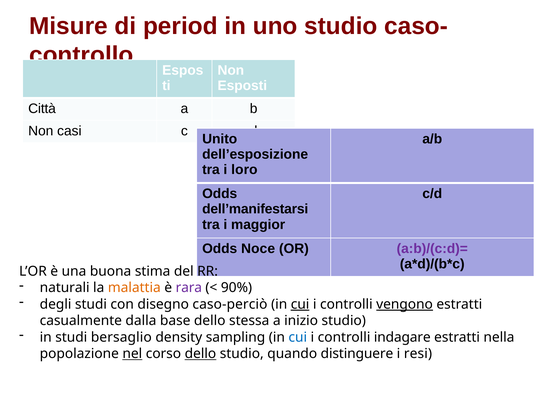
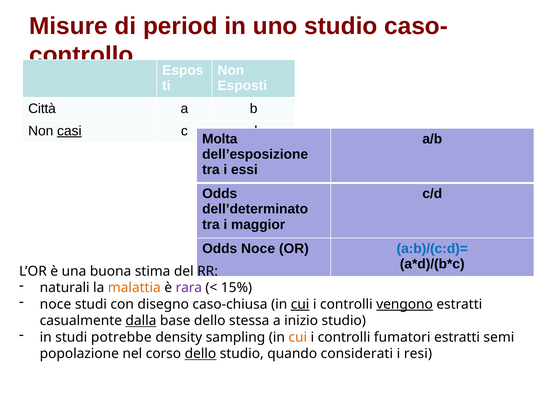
casi underline: none -> present (69, 131)
Unito: Unito -> Molta (220, 139)
loro: loro -> essi (244, 169)
dell’manifestarsi: dell’manifestarsi -> dell’determinato (255, 209)
a:b)/(c:d)= colour: purple -> blue (432, 249)
90%: 90% -> 15% (237, 288)
degli: degli -> noce (56, 304)
caso-perciò: caso-perciò -> caso-chiusa (230, 304)
dalla underline: none -> present (141, 321)
bersaglio: bersaglio -> potrebbe (121, 337)
cui colour: blue -> orange (298, 337)
indagare: indagare -> fumatori (402, 337)
nella: nella -> semi (499, 337)
nel underline: present -> none (132, 353)
distinguere: distinguere -> considerati (357, 353)
